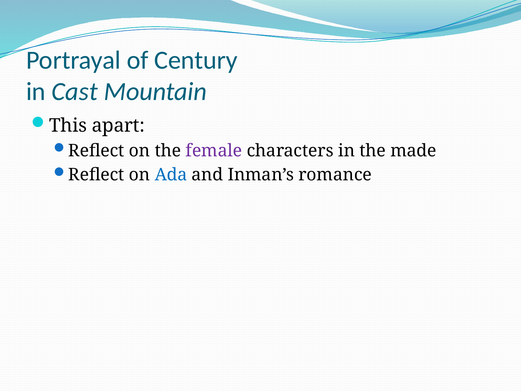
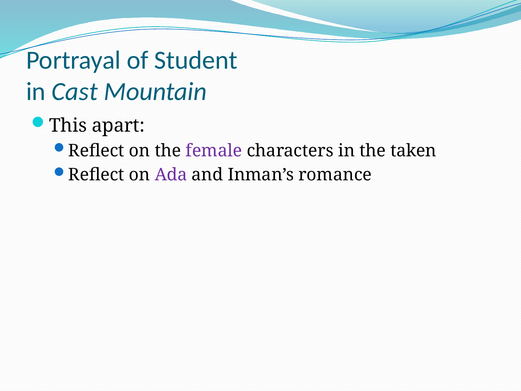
Century: Century -> Student (196, 60)
made: made -> taken (413, 151)
Ada colour: blue -> purple (171, 175)
